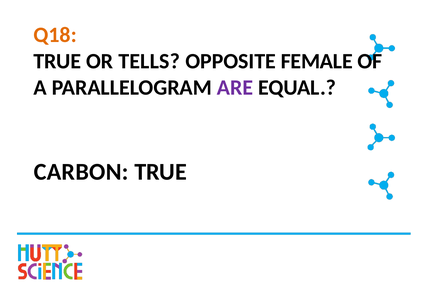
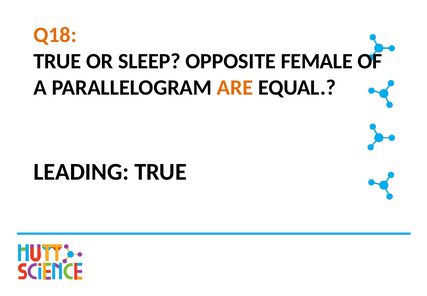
TELLS: TELLS -> SLEEP (149, 61)
ARE colour: purple -> orange (235, 87)
CARBON: CARBON -> LEADING (81, 172)
